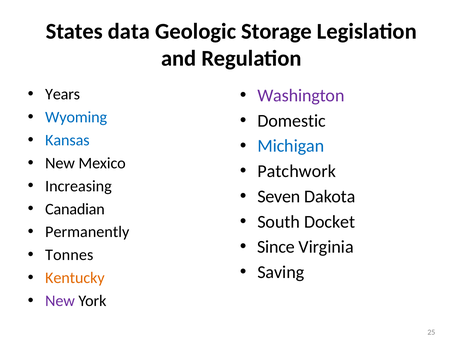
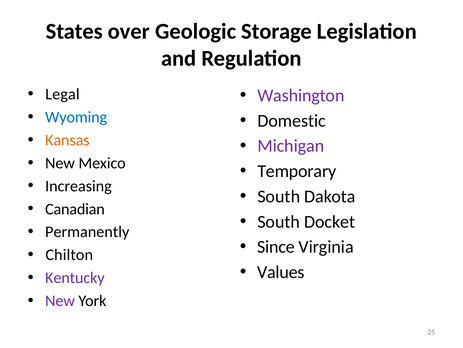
data: data -> over (129, 31)
Years: Years -> Legal (62, 94)
Kansas colour: blue -> orange (67, 140)
Michigan colour: blue -> purple (291, 146)
Patchwork: Patchwork -> Temporary (297, 171)
Seven: Seven -> South (279, 196)
Tonnes: Tonnes -> Chilton (69, 254)
Saving: Saving -> Values (281, 272)
Kentucky colour: orange -> purple (75, 277)
